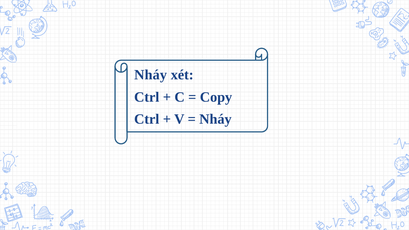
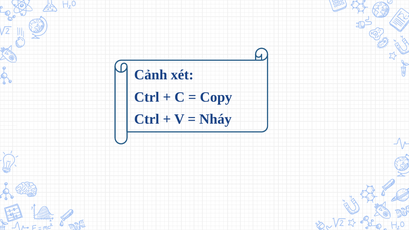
Nháy: Nháy -> Cảnh (151, 75)
